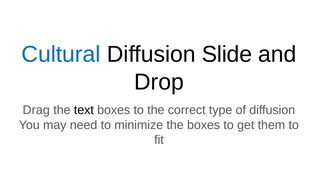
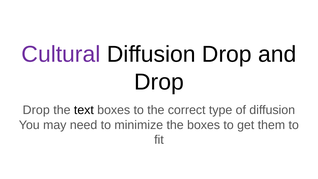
Cultural colour: blue -> purple (61, 54)
Diffusion Slide: Slide -> Drop (227, 54)
Drag: Drag -> Drop (36, 110)
